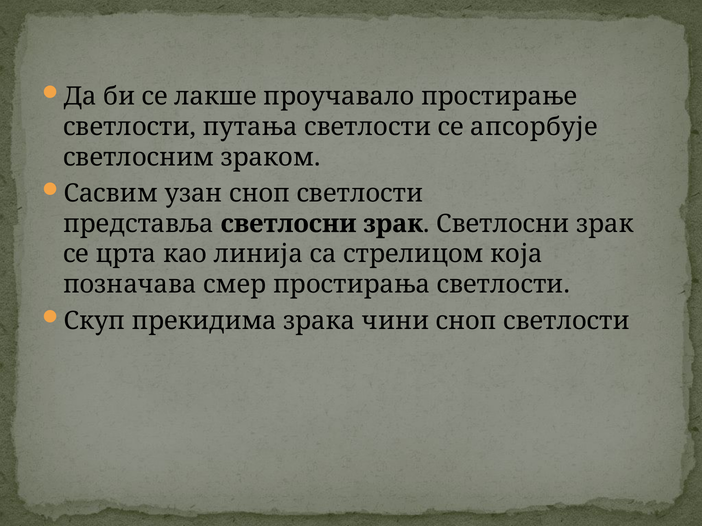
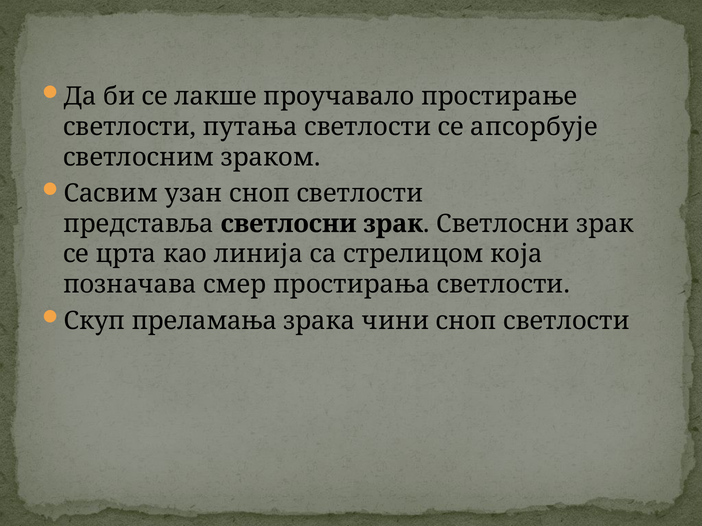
прекидима: прекидима -> преламања (204, 321)
